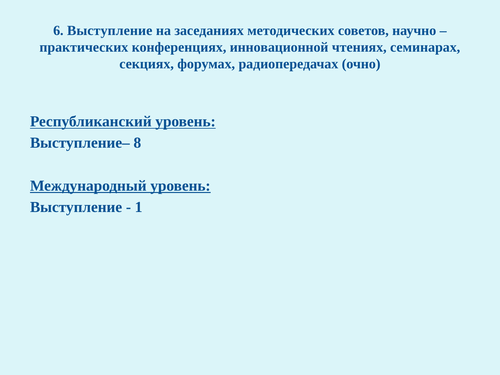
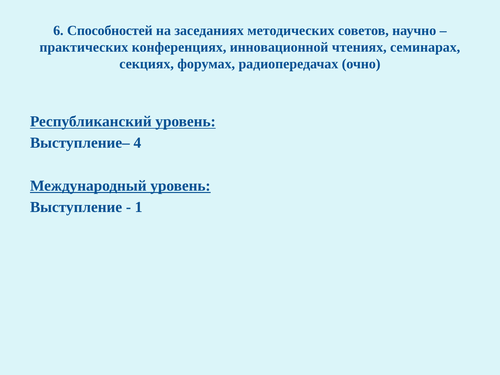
6 Выступление: Выступление -> Способностей (110, 31)
8: 8 -> 4 (137, 143)
